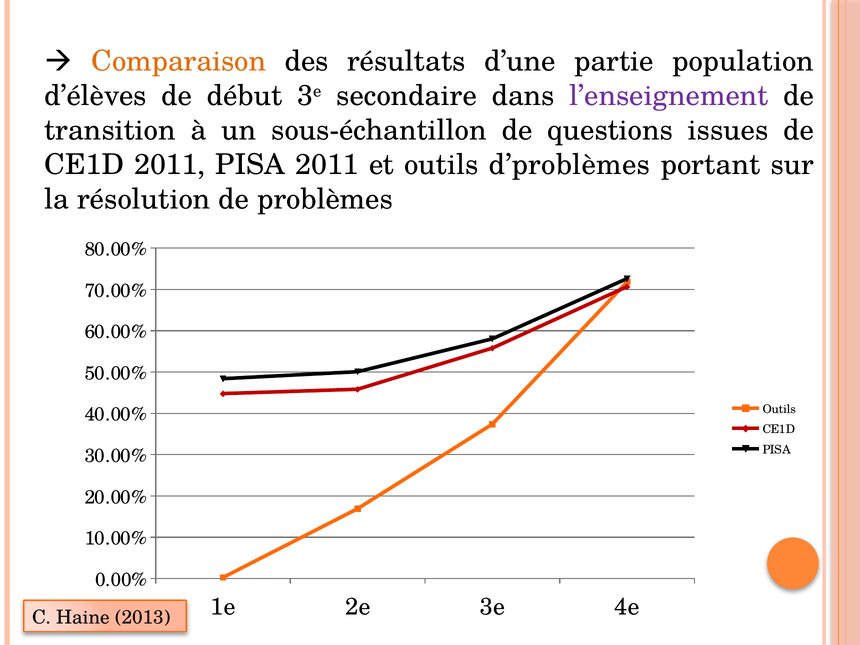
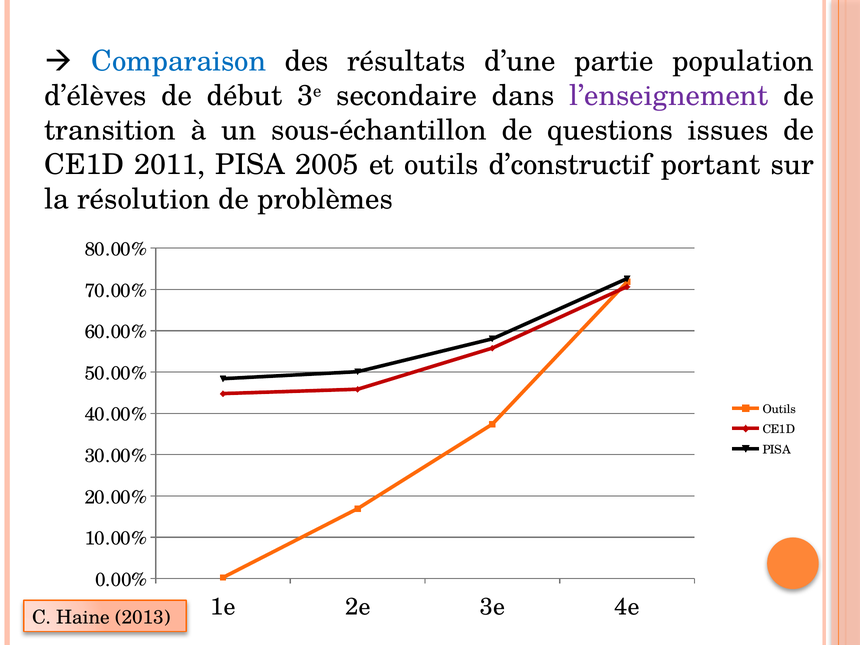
Comparaison colour: orange -> blue (179, 62)
PISA 2011: 2011 -> 2005 (327, 165)
d’problèmes: d’problèmes -> d’constructif (570, 165)
